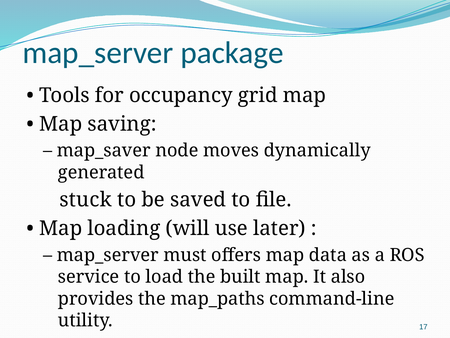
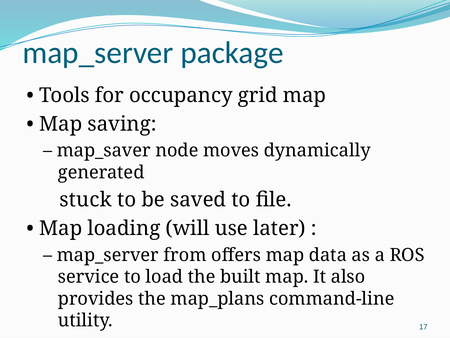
must: must -> from (185, 255)
map_paths: map_paths -> map_plans (217, 298)
